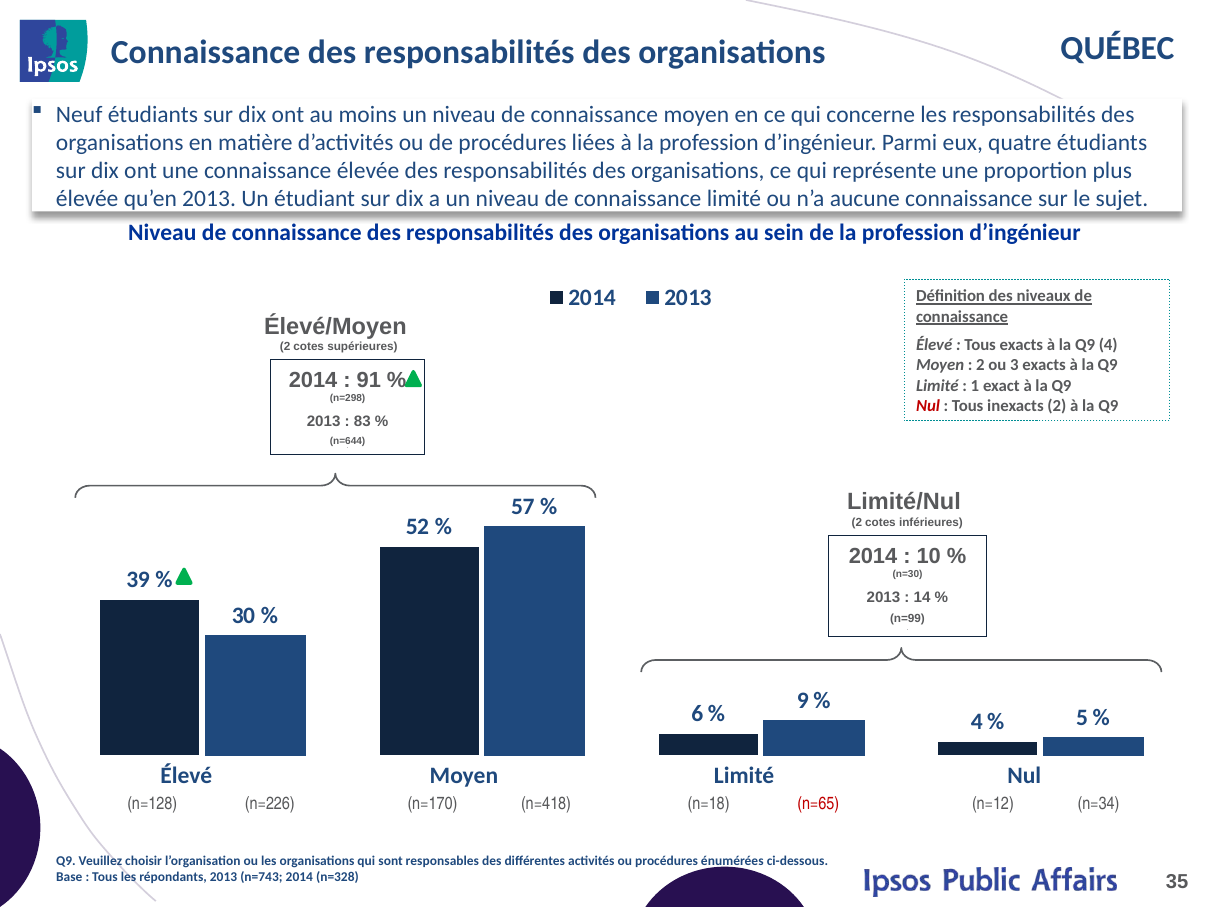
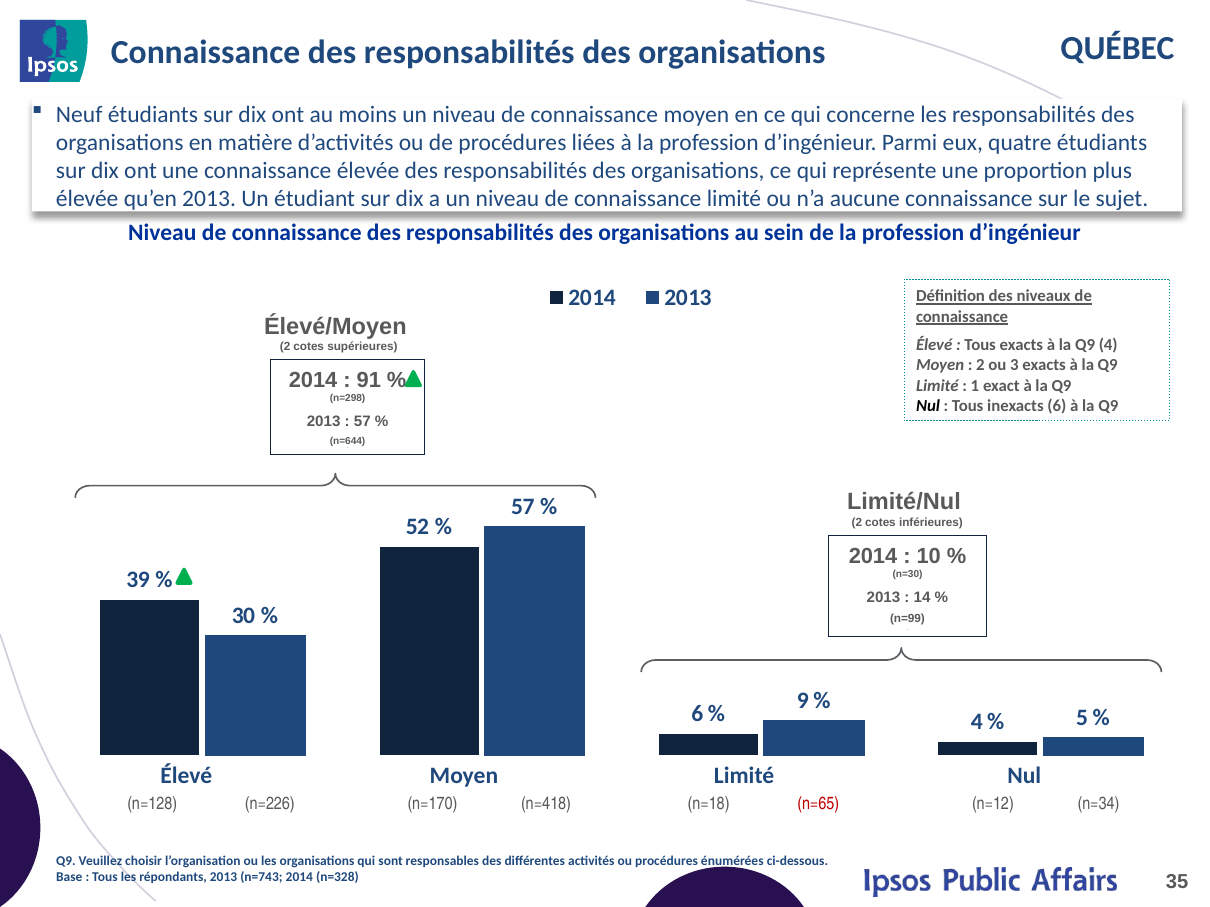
Nul colour: red -> black (928, 406)
inexacts 2: 2 -> 6 (1057, 406)
83: 83 -> 57 (362, 422)
